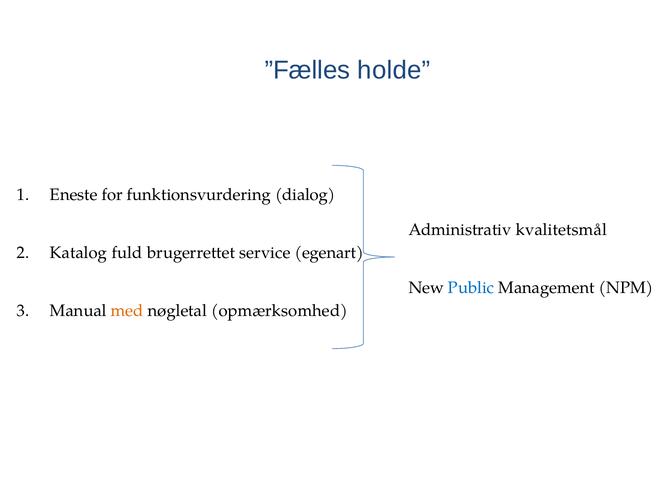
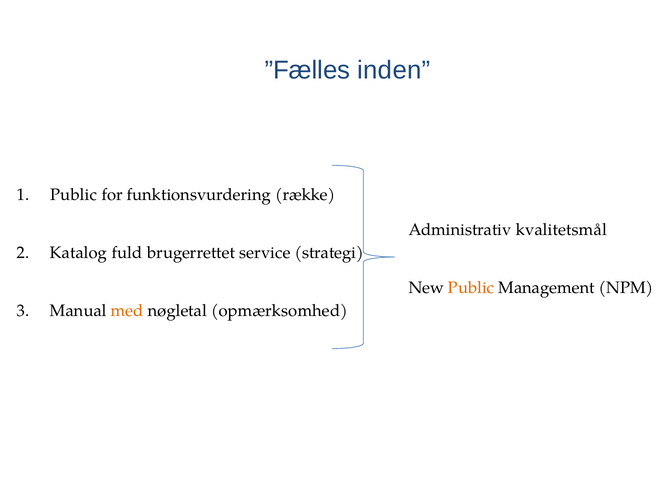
holde: holde -> inden (394, 70)
Eneste: Eneste -> Public (74, 195)
dialog: dialog -> række (305, 195)
egenart: egenart -> strategi (329, 253)
Public colour: blue -> orange (471, 288)
